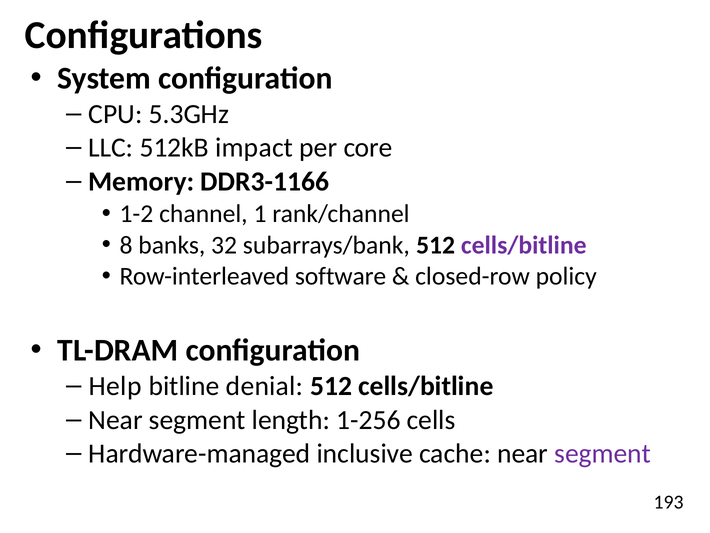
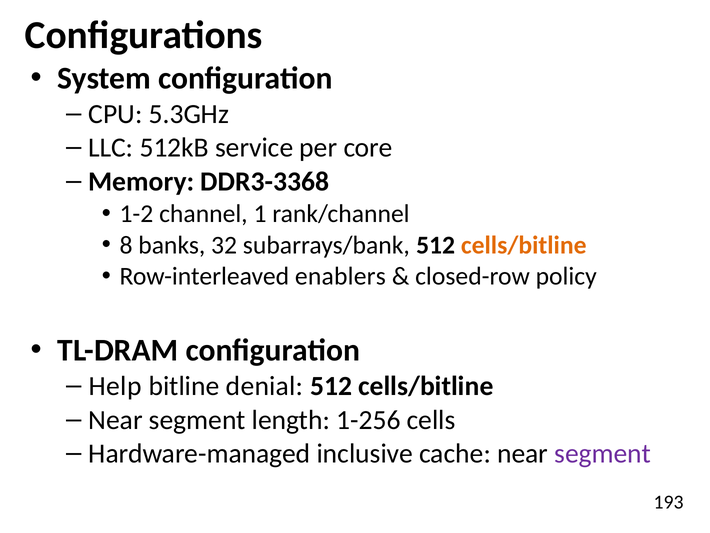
impact: impact -> service (254, 148)
DDR3-1166: DDR3-1166 -> DDR3-3368 (265, 181)
cells/bitline colour: purple -> orange (524, 245)
software: software -> enablers (340, 276)
